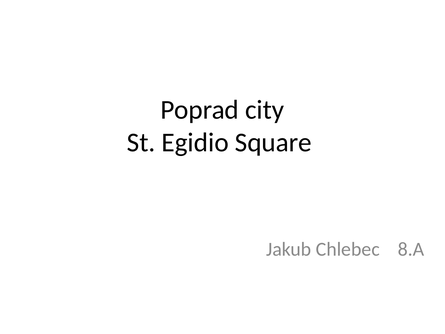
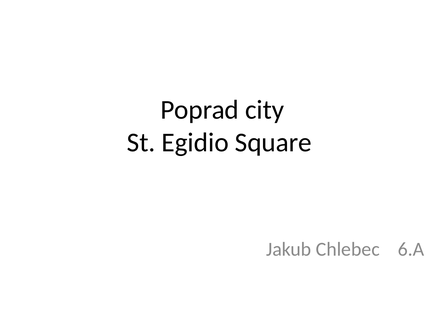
8.A: 8.A -> 6.A (411, 249)
